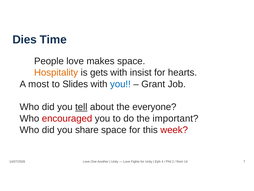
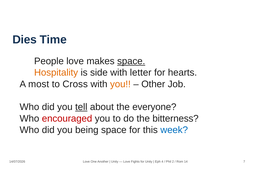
space underline: none -> present (131, 61)
gets: gets -> side (99, 72)
insist: insist -> letter (141, 72)
Slides: Slides -> Cross (75, 84)
you colour: blue -> orange (120, 84)
Grant: Grant -> Other (153, 84)
important: important -> bitterness (176, 118)
share: share -> being (87, 130)
week colour: red -> blue (174, 130)
